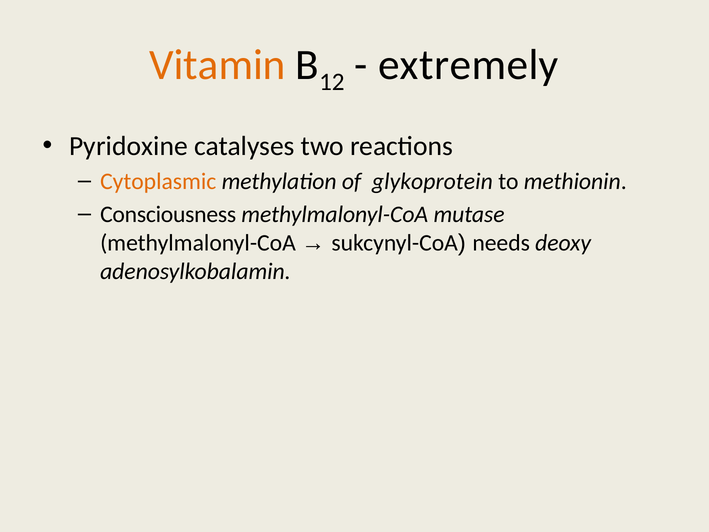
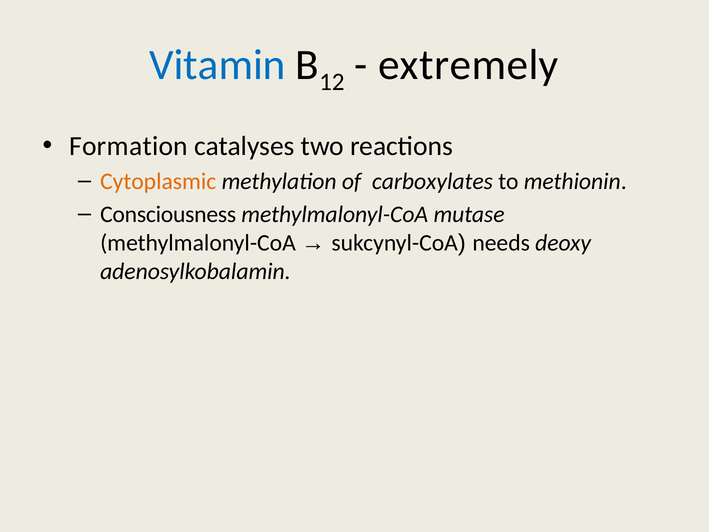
Vitamin colour: orange -> blue (217, 65)
Pyridoxine: Pyridoxine -> Formation (129, 146)
glykoprotein: glykoprotein -> carboxylates (432, 181)
